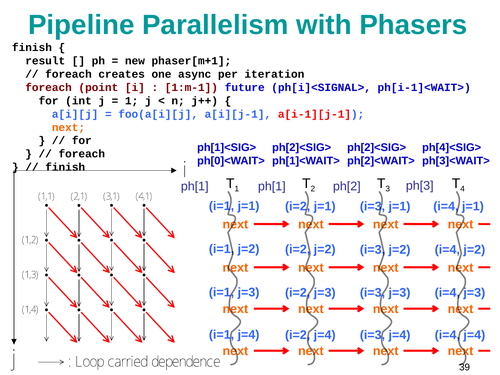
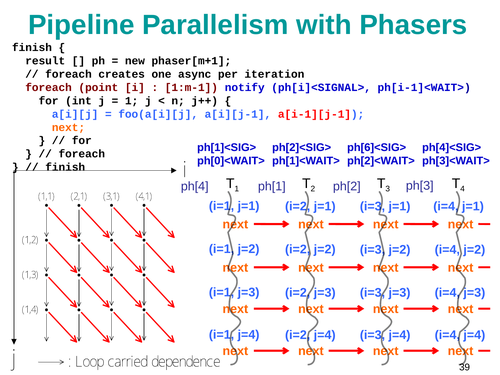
future: future -> notify (245, 87)
ph[2]<SIG>: ph[2]<SIG> -> ph[6]<SIG> (377, 147)
ph[1: ph[1 -> ph[4 (195, 186)
